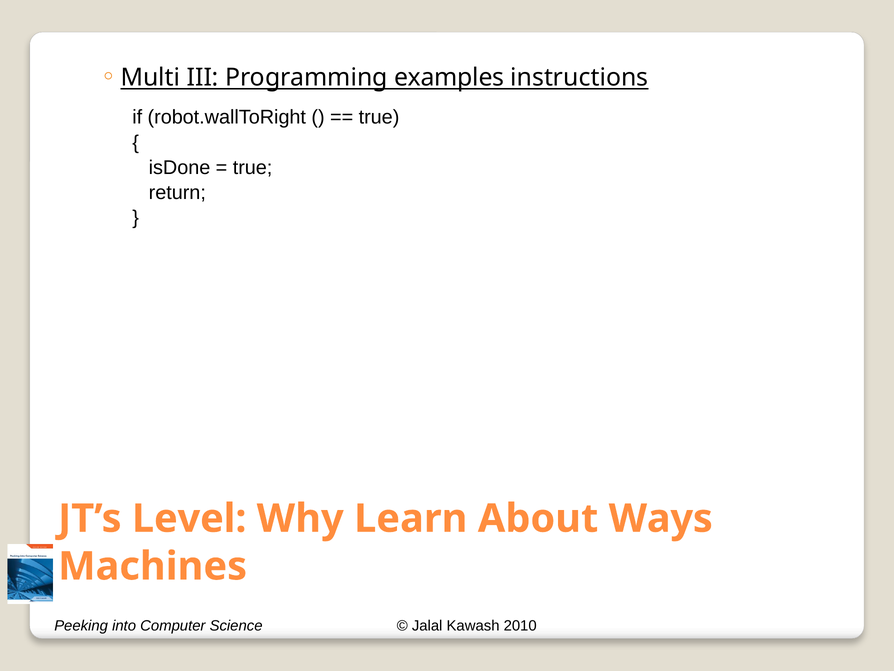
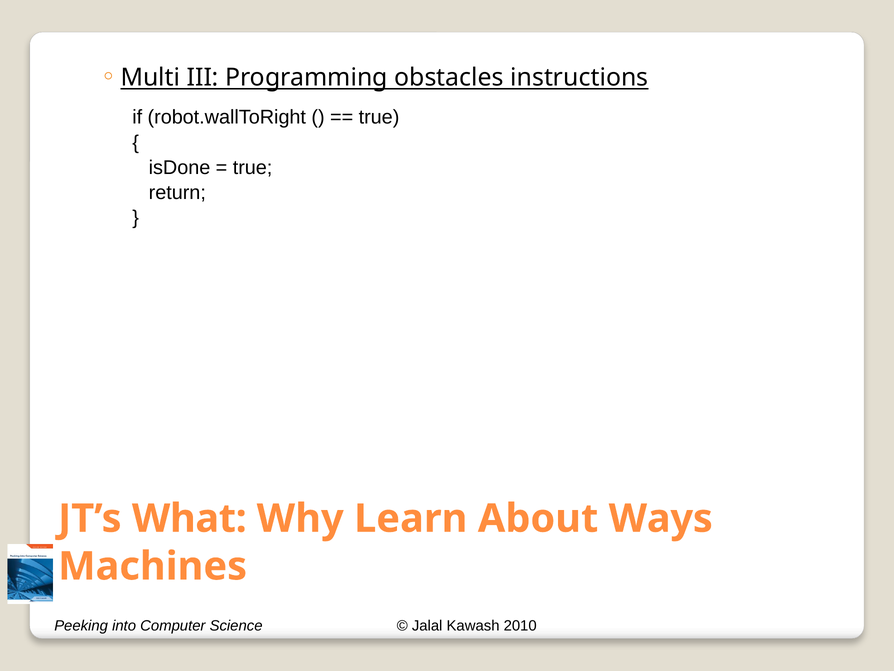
examples: examples -> obstacles (449, 77)
Level: Level -> What (189, 518)
